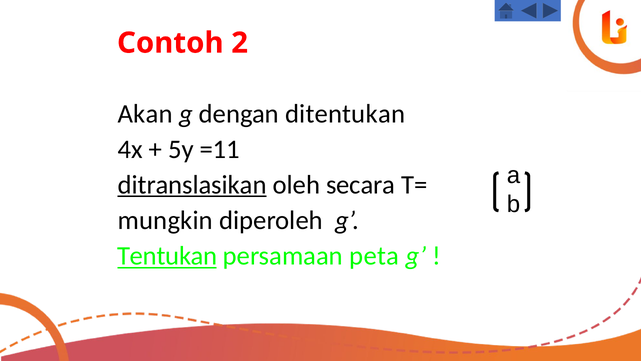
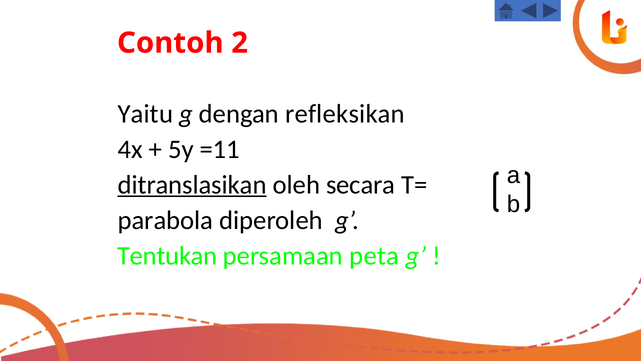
Akan: Akan -> Yaitu (145, 114)
ditentukan: ditentukan -> refleksikan (345, 114)
mungkin: mungkin -> parabola (165, 220)
Tentukan underline: present -> none (167, 256)
